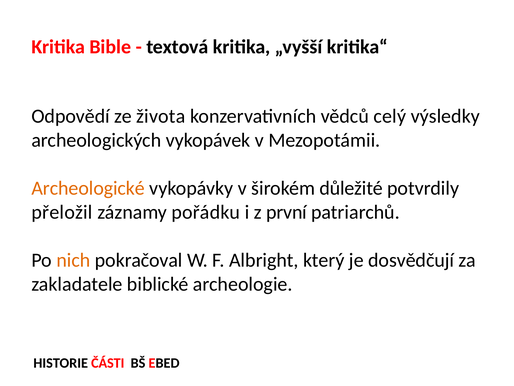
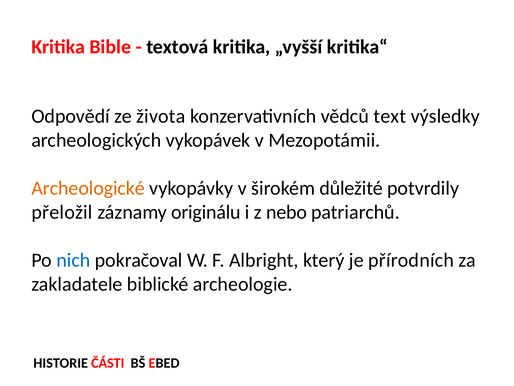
celý: celý -> text (390, 116)
pořádku: pořádku -> originálu (206, 212)
první: první -> nebo (287, 212)
nich colour: orange -> blue (73, 260)
dosvědčují: dosvědčují -> přírodních (411, 260)
